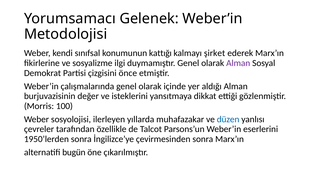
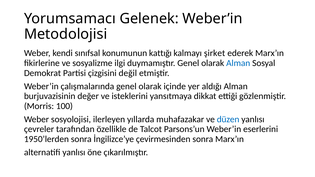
Alman colour: purple -> blue (238, 63)
önce: önce -> değil (128, 73)
alternatifi bugün: bugün -> yanlısı (74, 152)
